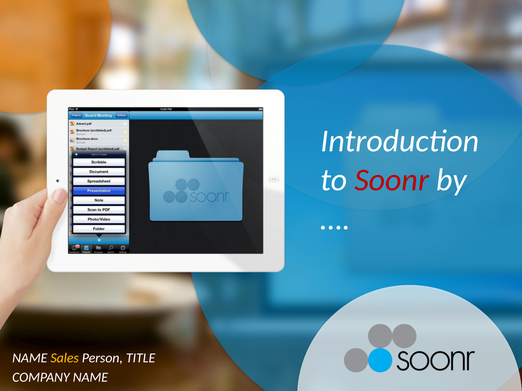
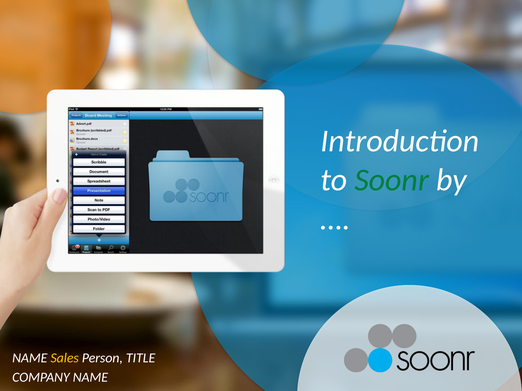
Soonr colour: red -> green (392, 180)
